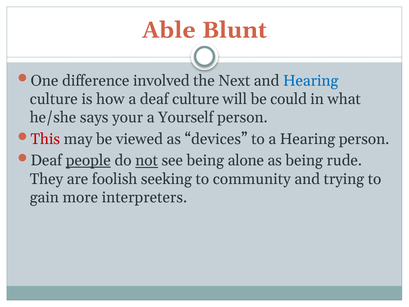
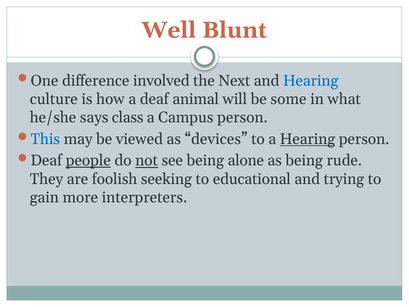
Able: Able -> Well (169, 30)
deaf culture: culture -> animal (196, 99)
could: could -> some (289, 99)
your: your -> class (128, 117)
Yourself: Yourself -> Campus (186, 117)
This colour: red -> blue (45, 139)
Hearing underline: none -> present (308, 139)
community: community -> educational (252, 179)
